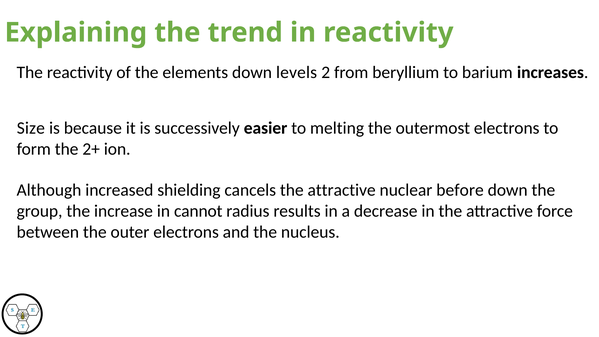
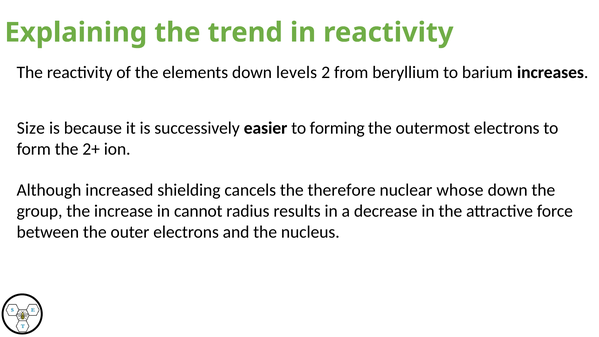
melting: melting -> forming (337, 128)
cancels the attractive: attractive -> therefore (342, 190)
before: before -> whose (460, 190)
